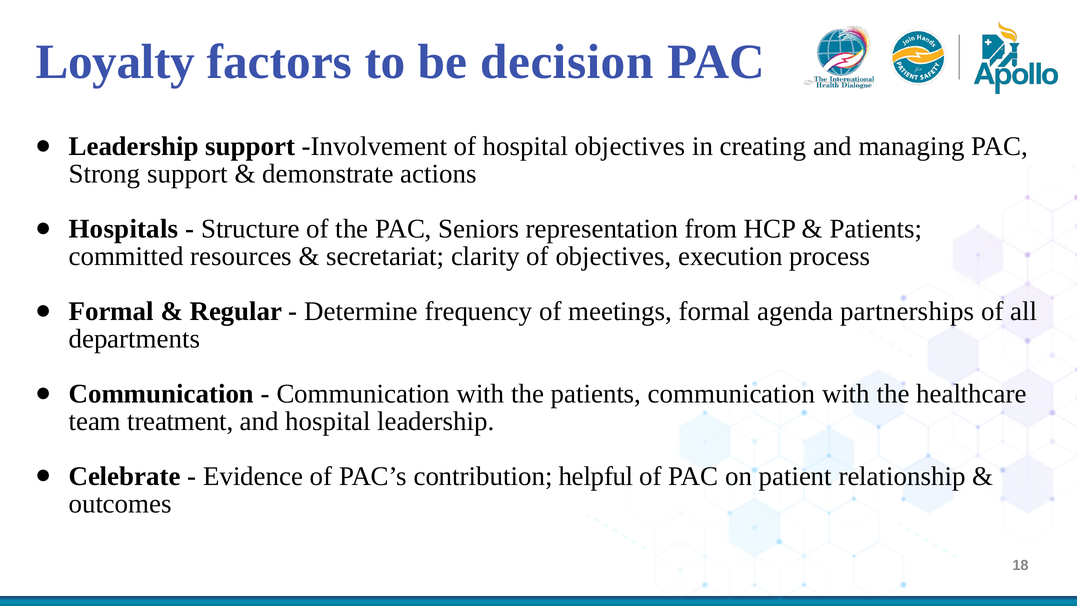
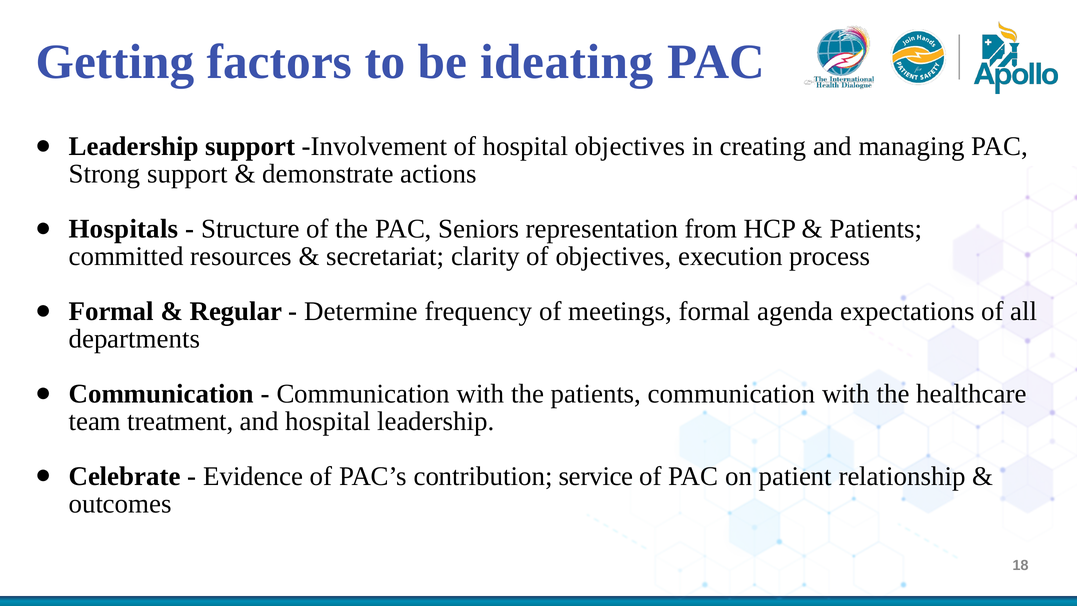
Loyalty: Loyalty -> Getting (115, 62)
decision: decision -> ideating (567, 62)
partnerships: partnerships -> expectations (907, 311)
helpful: helpful -> service (596, 476)
